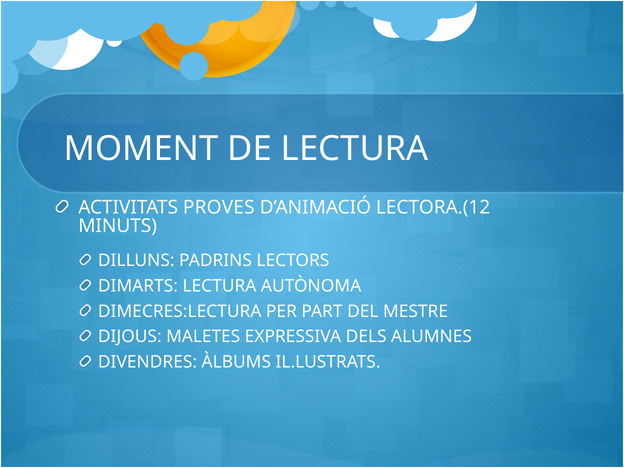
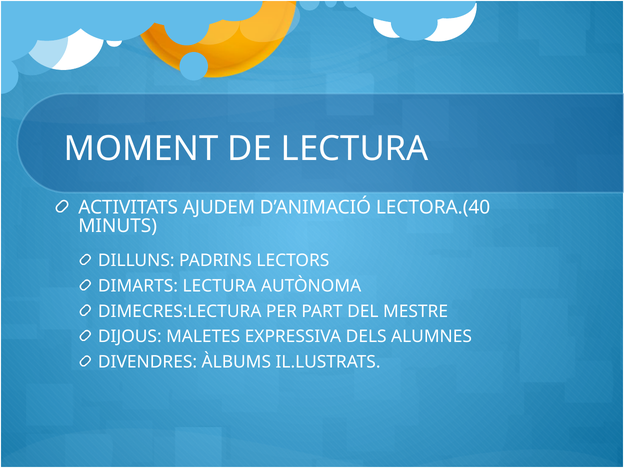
PROVES: PROVES -> AJUDEM (219, 208)
LECTORA.(12: LECTORA.(12 -> LECTORA.(40 (433, 208)
